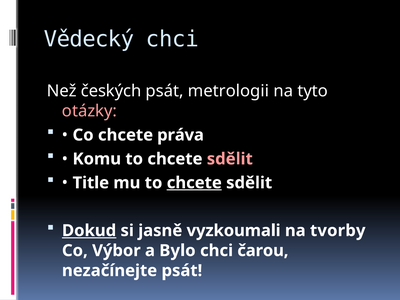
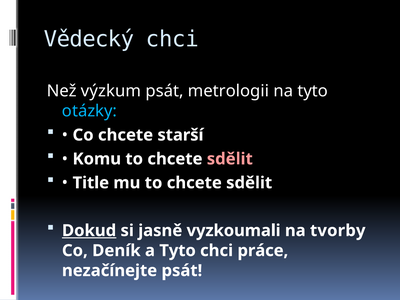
českých: českých -> výzkum (111, 91)
otázky colour: pink -> light blue (89, 111)
práva: práva -> starší (180, 135)
chcete underline: present -> none (194, 183)
Výbor: Výbor -> Deník (116, 251)
a Bylo: Bylo -> Tyto (178, 251)
čarou: čarou -> práce (263, 251)
